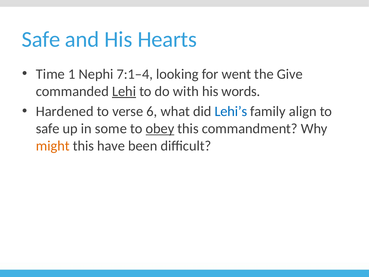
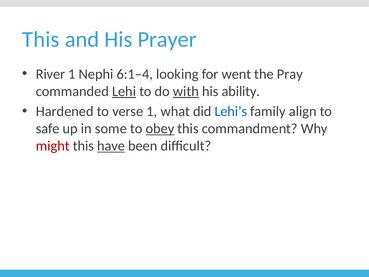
Safe: Safe -> This (41, 39)
Hearts: Hearts -> Prayer (167, 39)
Time: Time -> River (50, 74)
7:1–4: 7:1–4 -> 6:1–4 (135, 74)
Give: Give -> Pray (290, 74)
with underline: none -> present (186, 91)
words: words -> ability (241, 91)
verse 6: 6 -> 1 (152, 111)
might colour: orange -> red (53, 146)
have underline: none -> present (111, 146)
